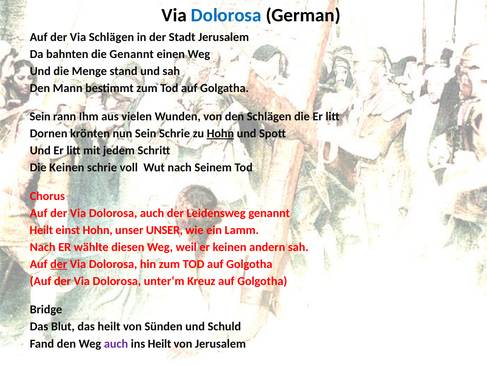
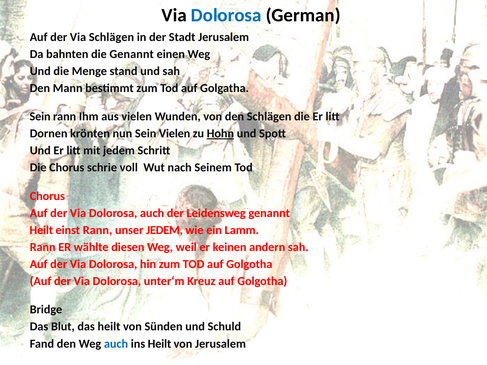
Sein Schrie: Schrie -> Vielen (175, 134)
Die Keinen: Keinen -> Chorus (67, 168)
einst Hohn: Hohn -> Rann (98, 230)
unser UNSER: UNSER -> JEDEM (164, 230)
Nach: Nach -> Rann (43, 247)
der underline: present -> none (59, 264)
auch colour: purple -> blue (116, 344)
